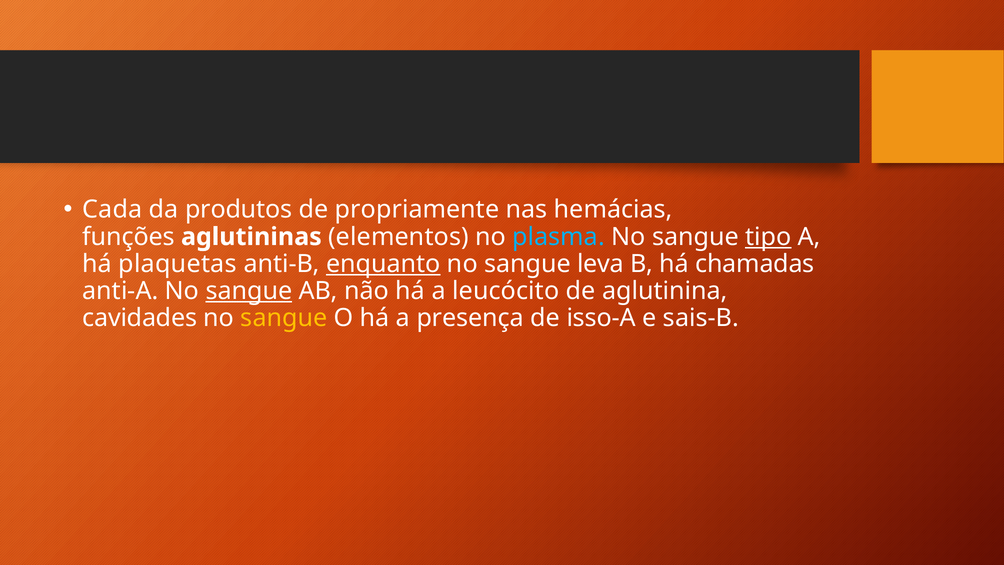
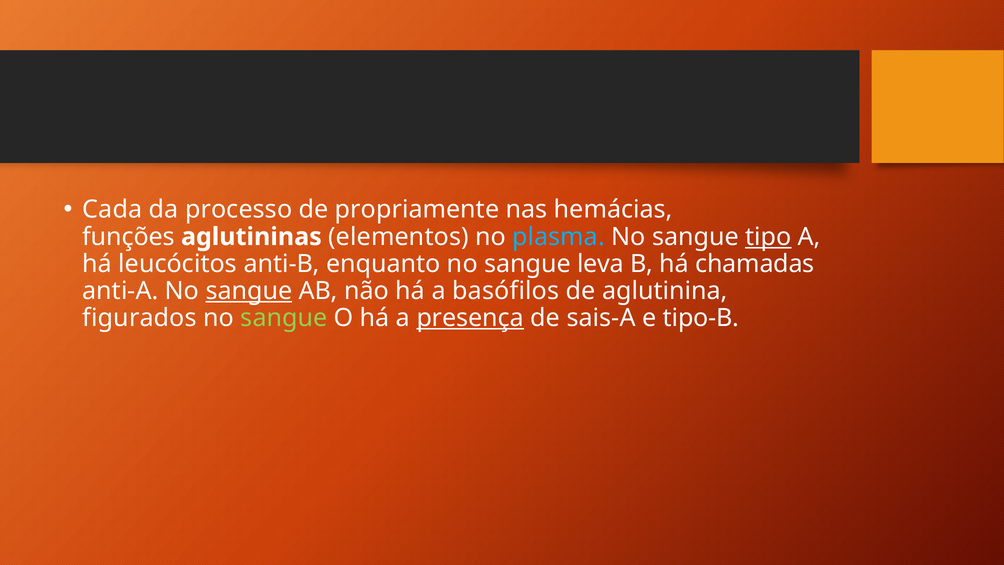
produtos: produtos -> processo (239, 210)
plaquetas: plaquetas -> leucócitos (178, 264)
enquanto underline: present -> none (383, 264)
leucócito: leucócito -> basófilos (506, 291)
cavidades: cavidades -> figurados (140, 318)
sangue colour: yellow -> light green (284, 318)
presença underline: none -> present (470, 318)
isso-A: isso-A -> sais-A (601, 318)
sais-B: sais-B -> tipo-B (701, 318)
